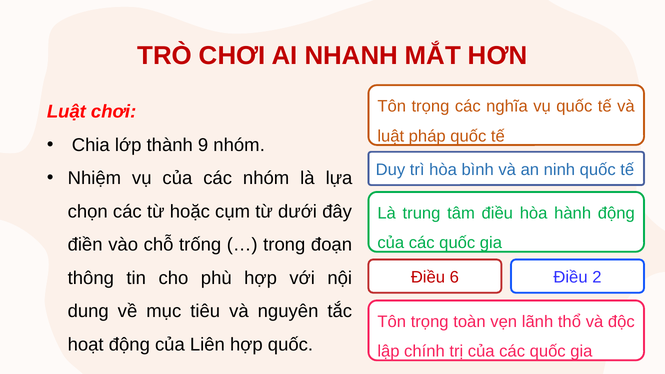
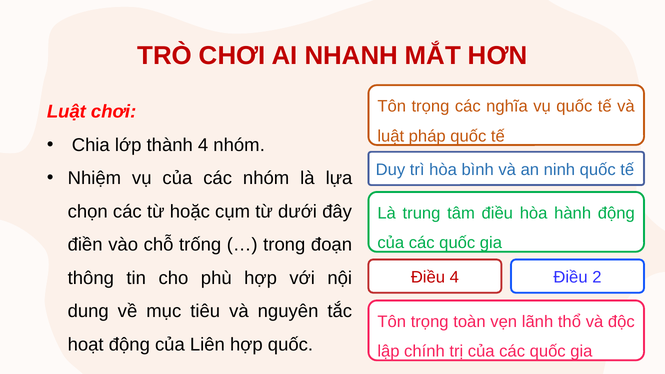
thành 9: 9 -> 4 (203, 145)
Điều 6: 6 -> 4 (454, 277)
